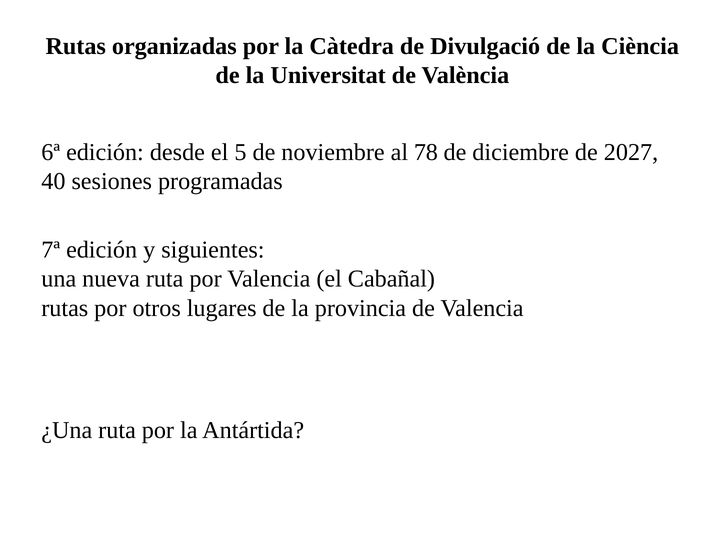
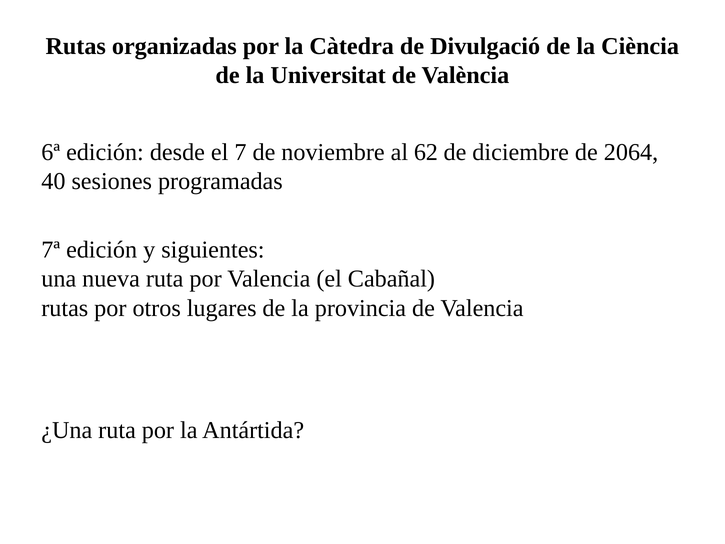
5: 5 -> 7 (240, 152)
78: 78 -> 62 (426, 152)
2027: 2027 -> 2064 (631, 152)
